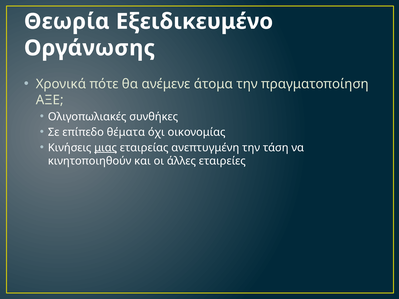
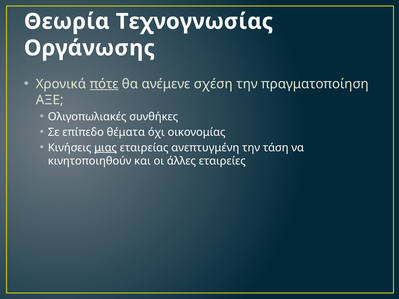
Εξειδικευμένο: Εξειδικευμένο -> Τεχνογνωσίας (194, 22)
πότε underline: none -> present (104, 84)
άτομα: άτομα -> σχέση (213, 84)
